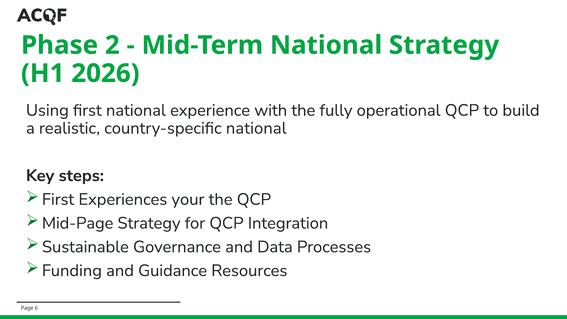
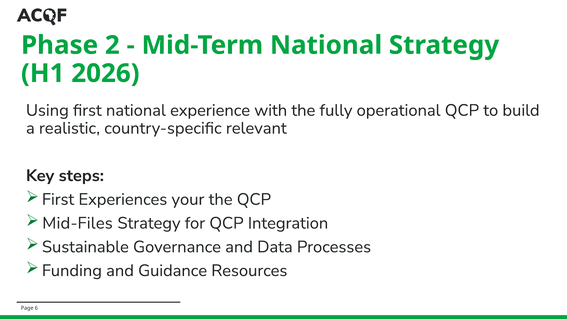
country-specific national: national -> relevant (256, 128)
Mid-Page: Mid-Page -> Mid-Files (77, 223)
